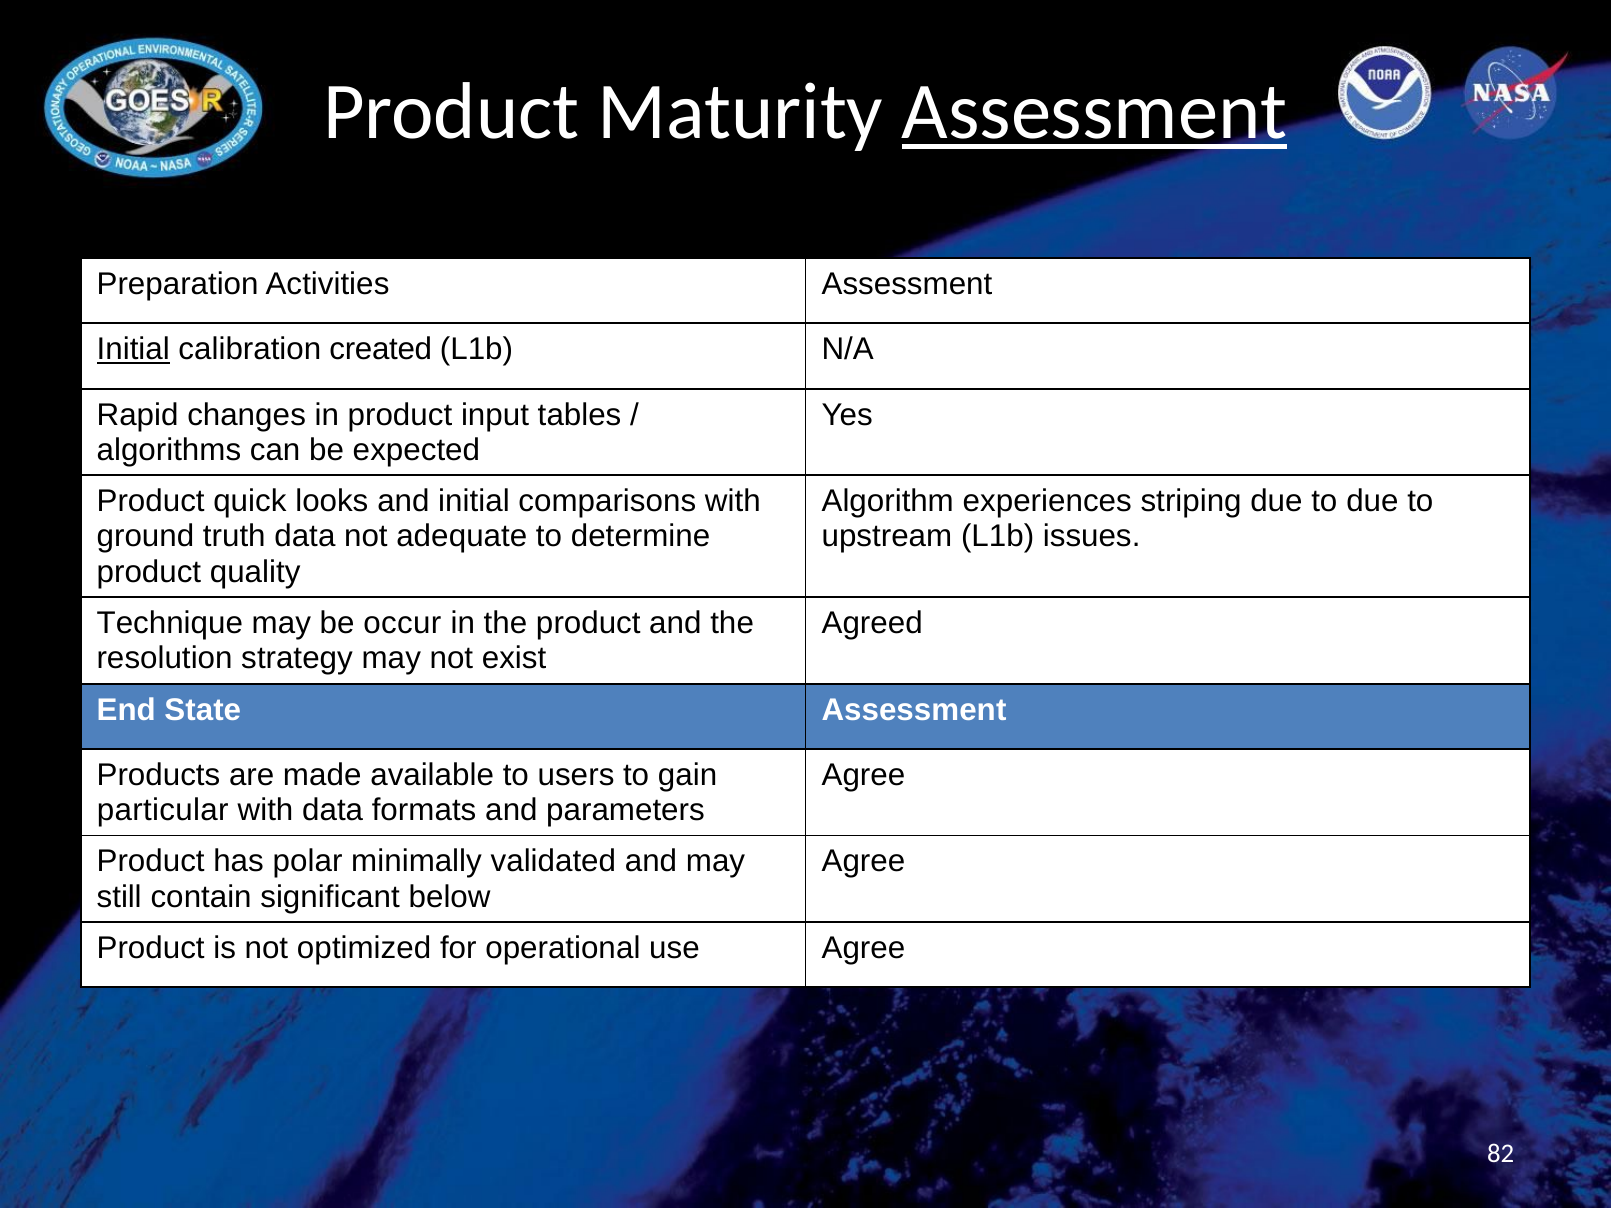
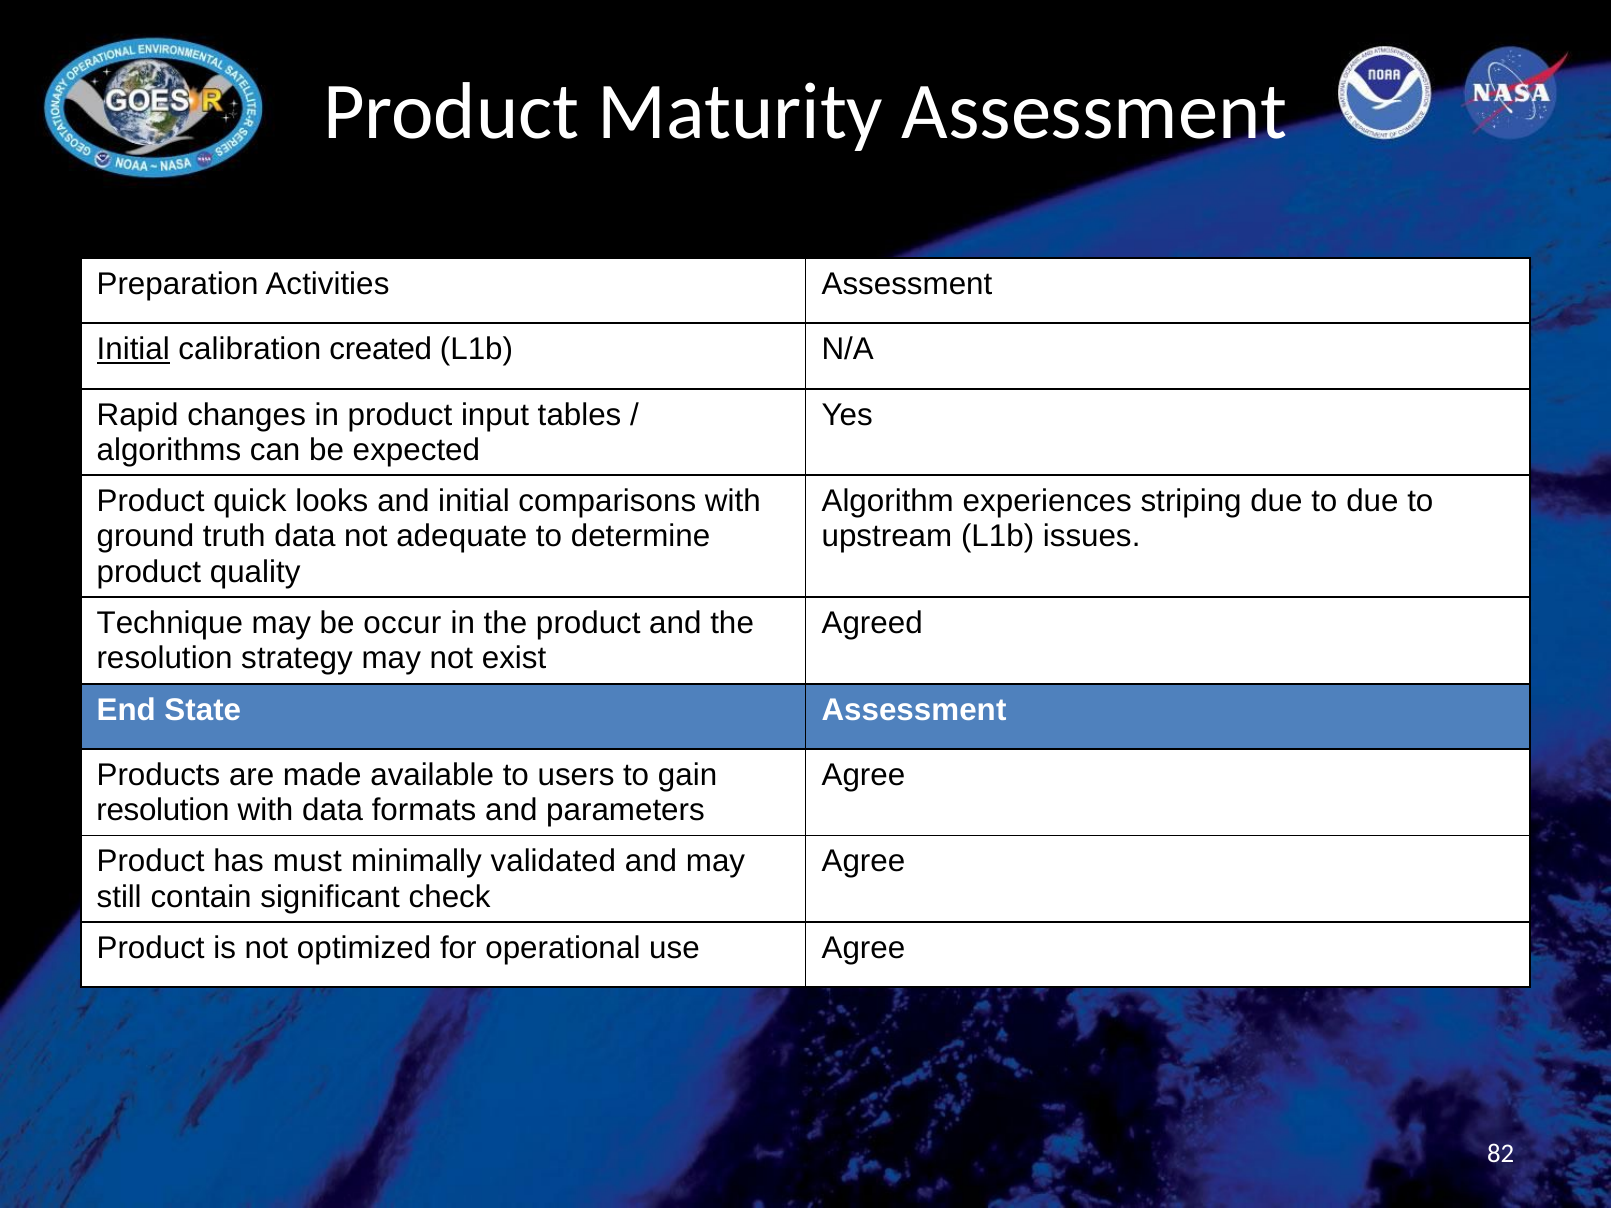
Assessment underline: present -> none (1094, 112)
particular: particular -> resolution (163, 810)
polar: polar -> must (307, 862)
below: below -> check (450, 897)
